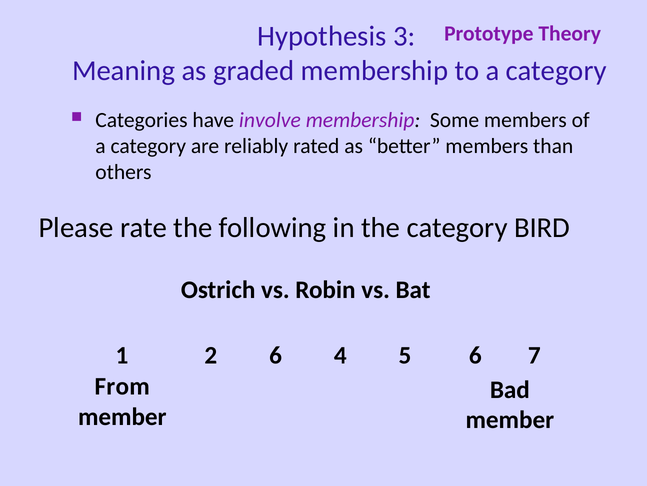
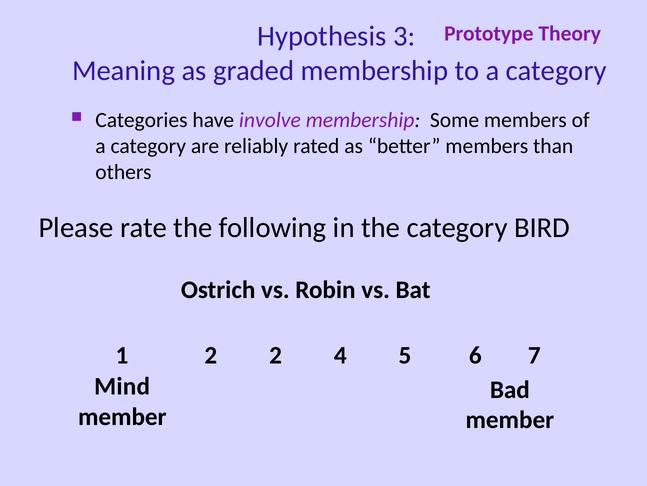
2 6: 6 -> 2 (276, 355)
From: From -> Mind (122, 386)
